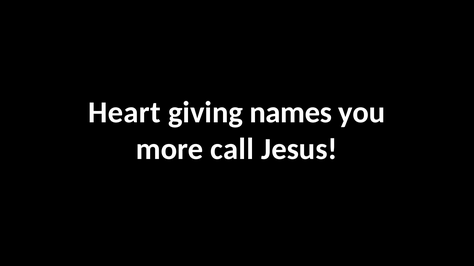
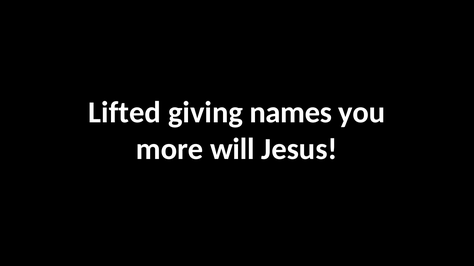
Heart: Heart -> Lifted (125, 113)
call: call -> will (232, 149)
